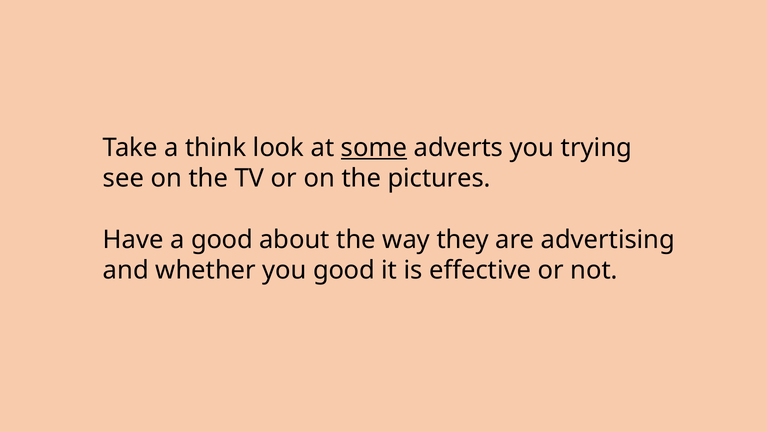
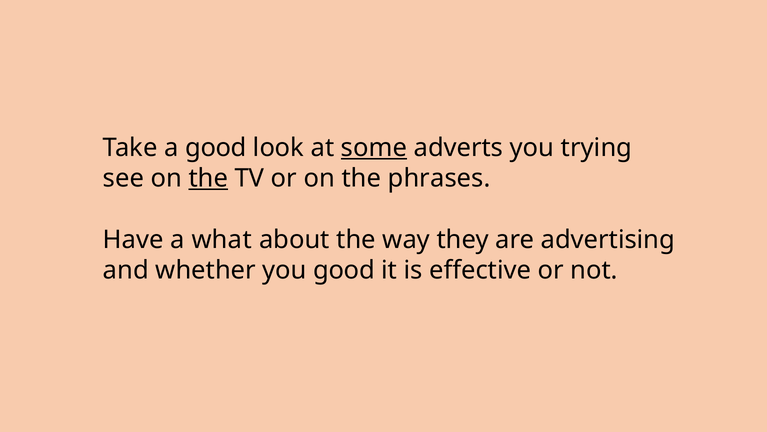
a think: think -> good (216, 147)
the underline: none -> present (208, 178)
pictures: pictures -> phrases (439, 178)
a good: good -> what (222, 239)
